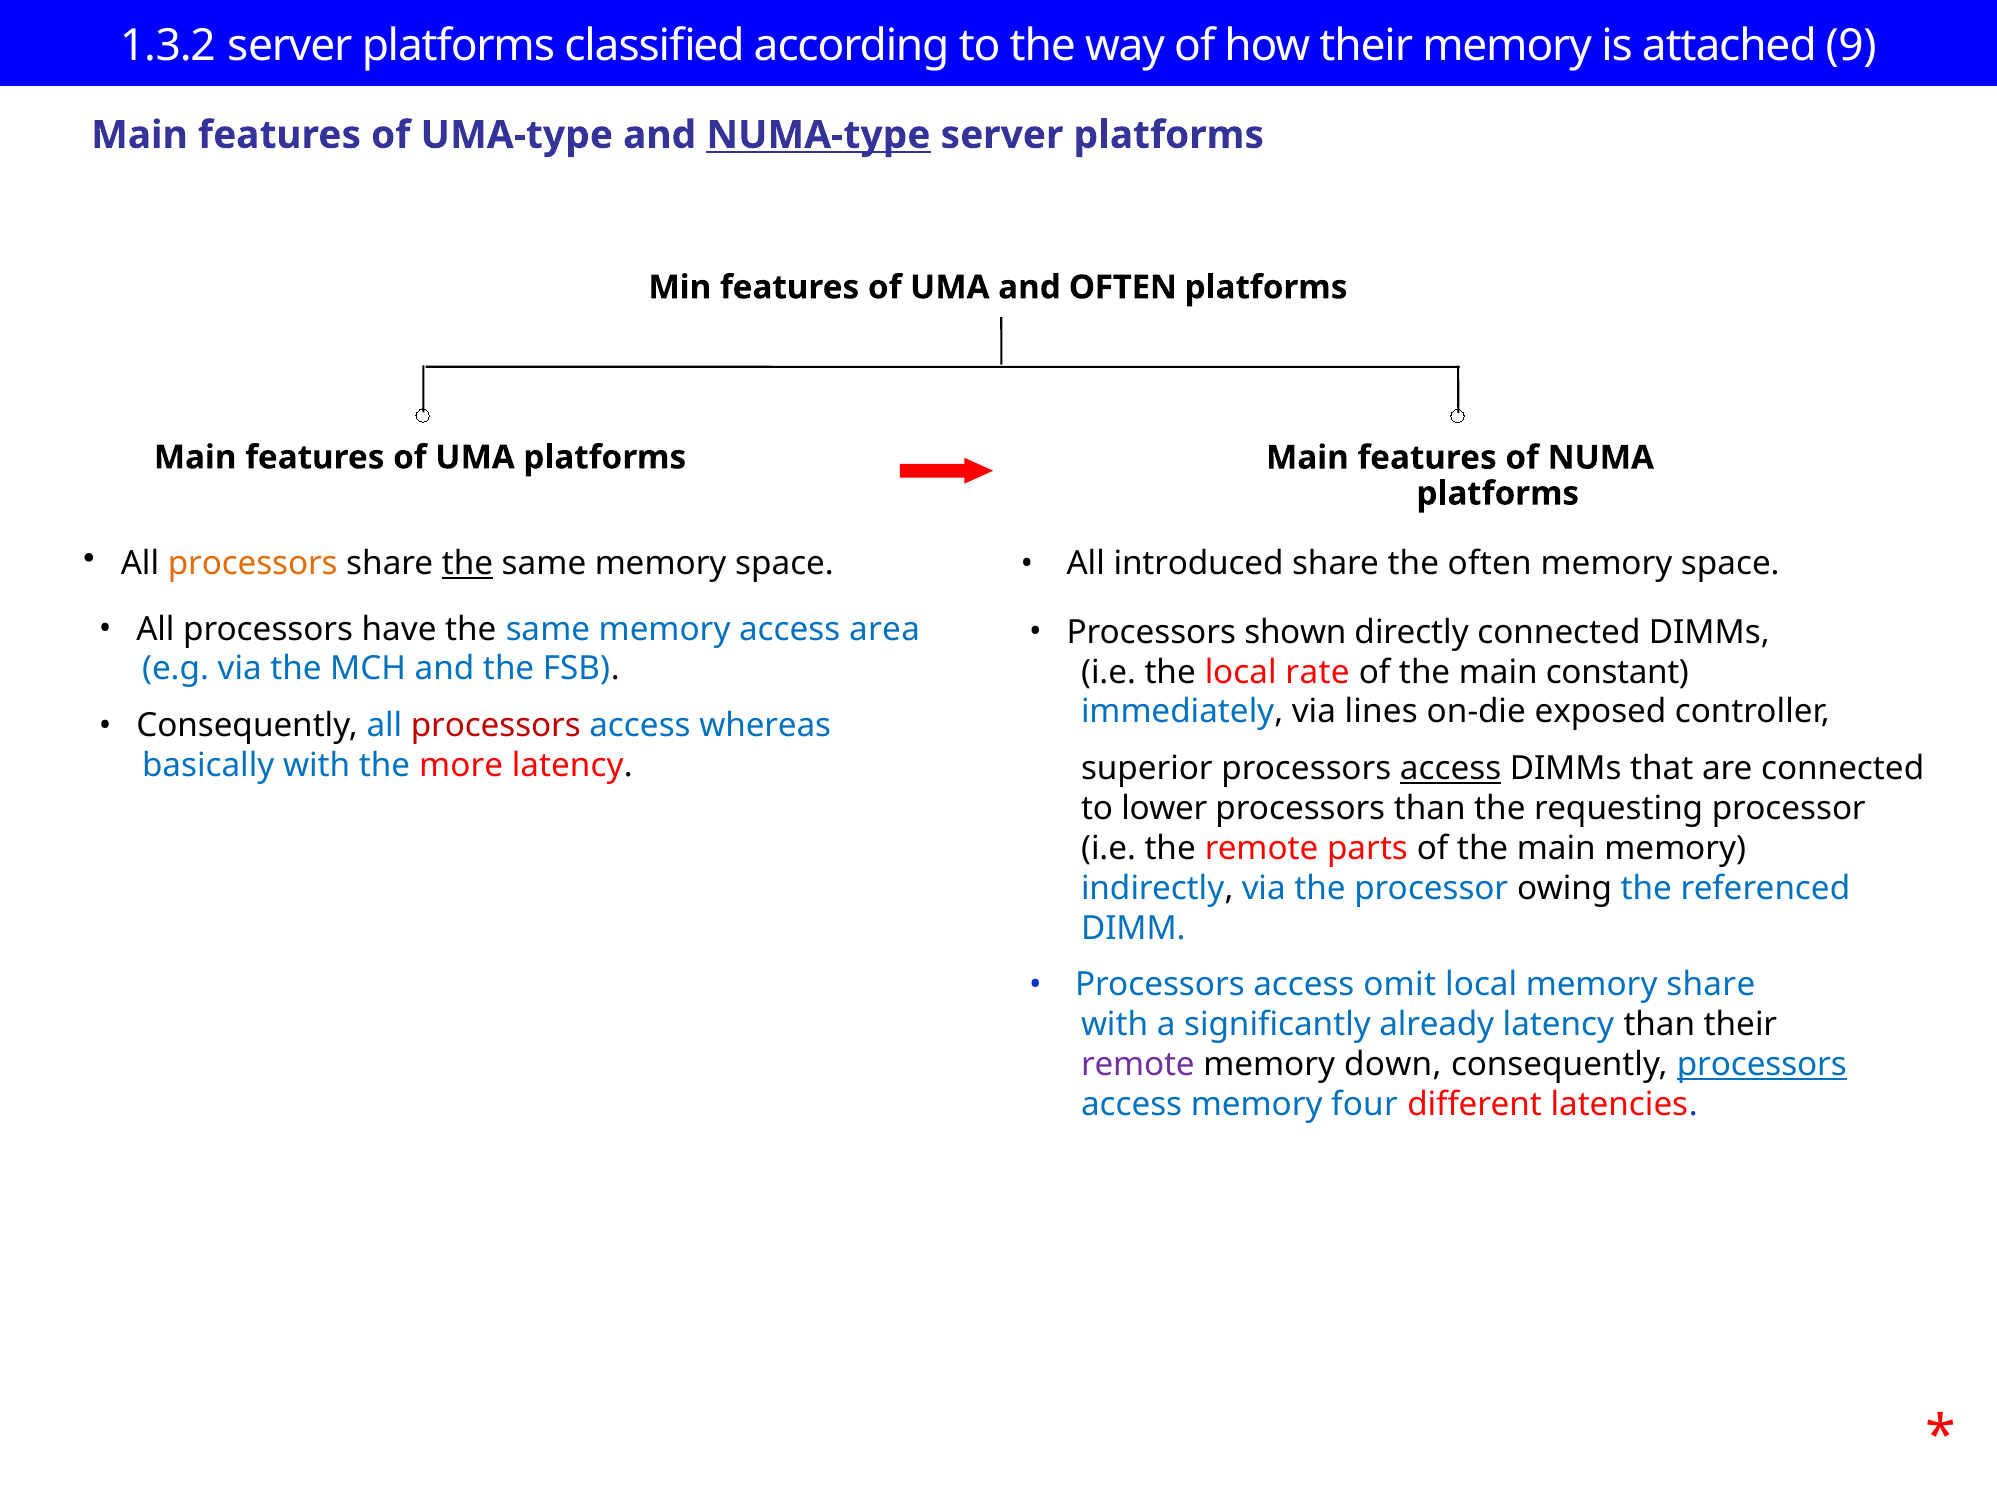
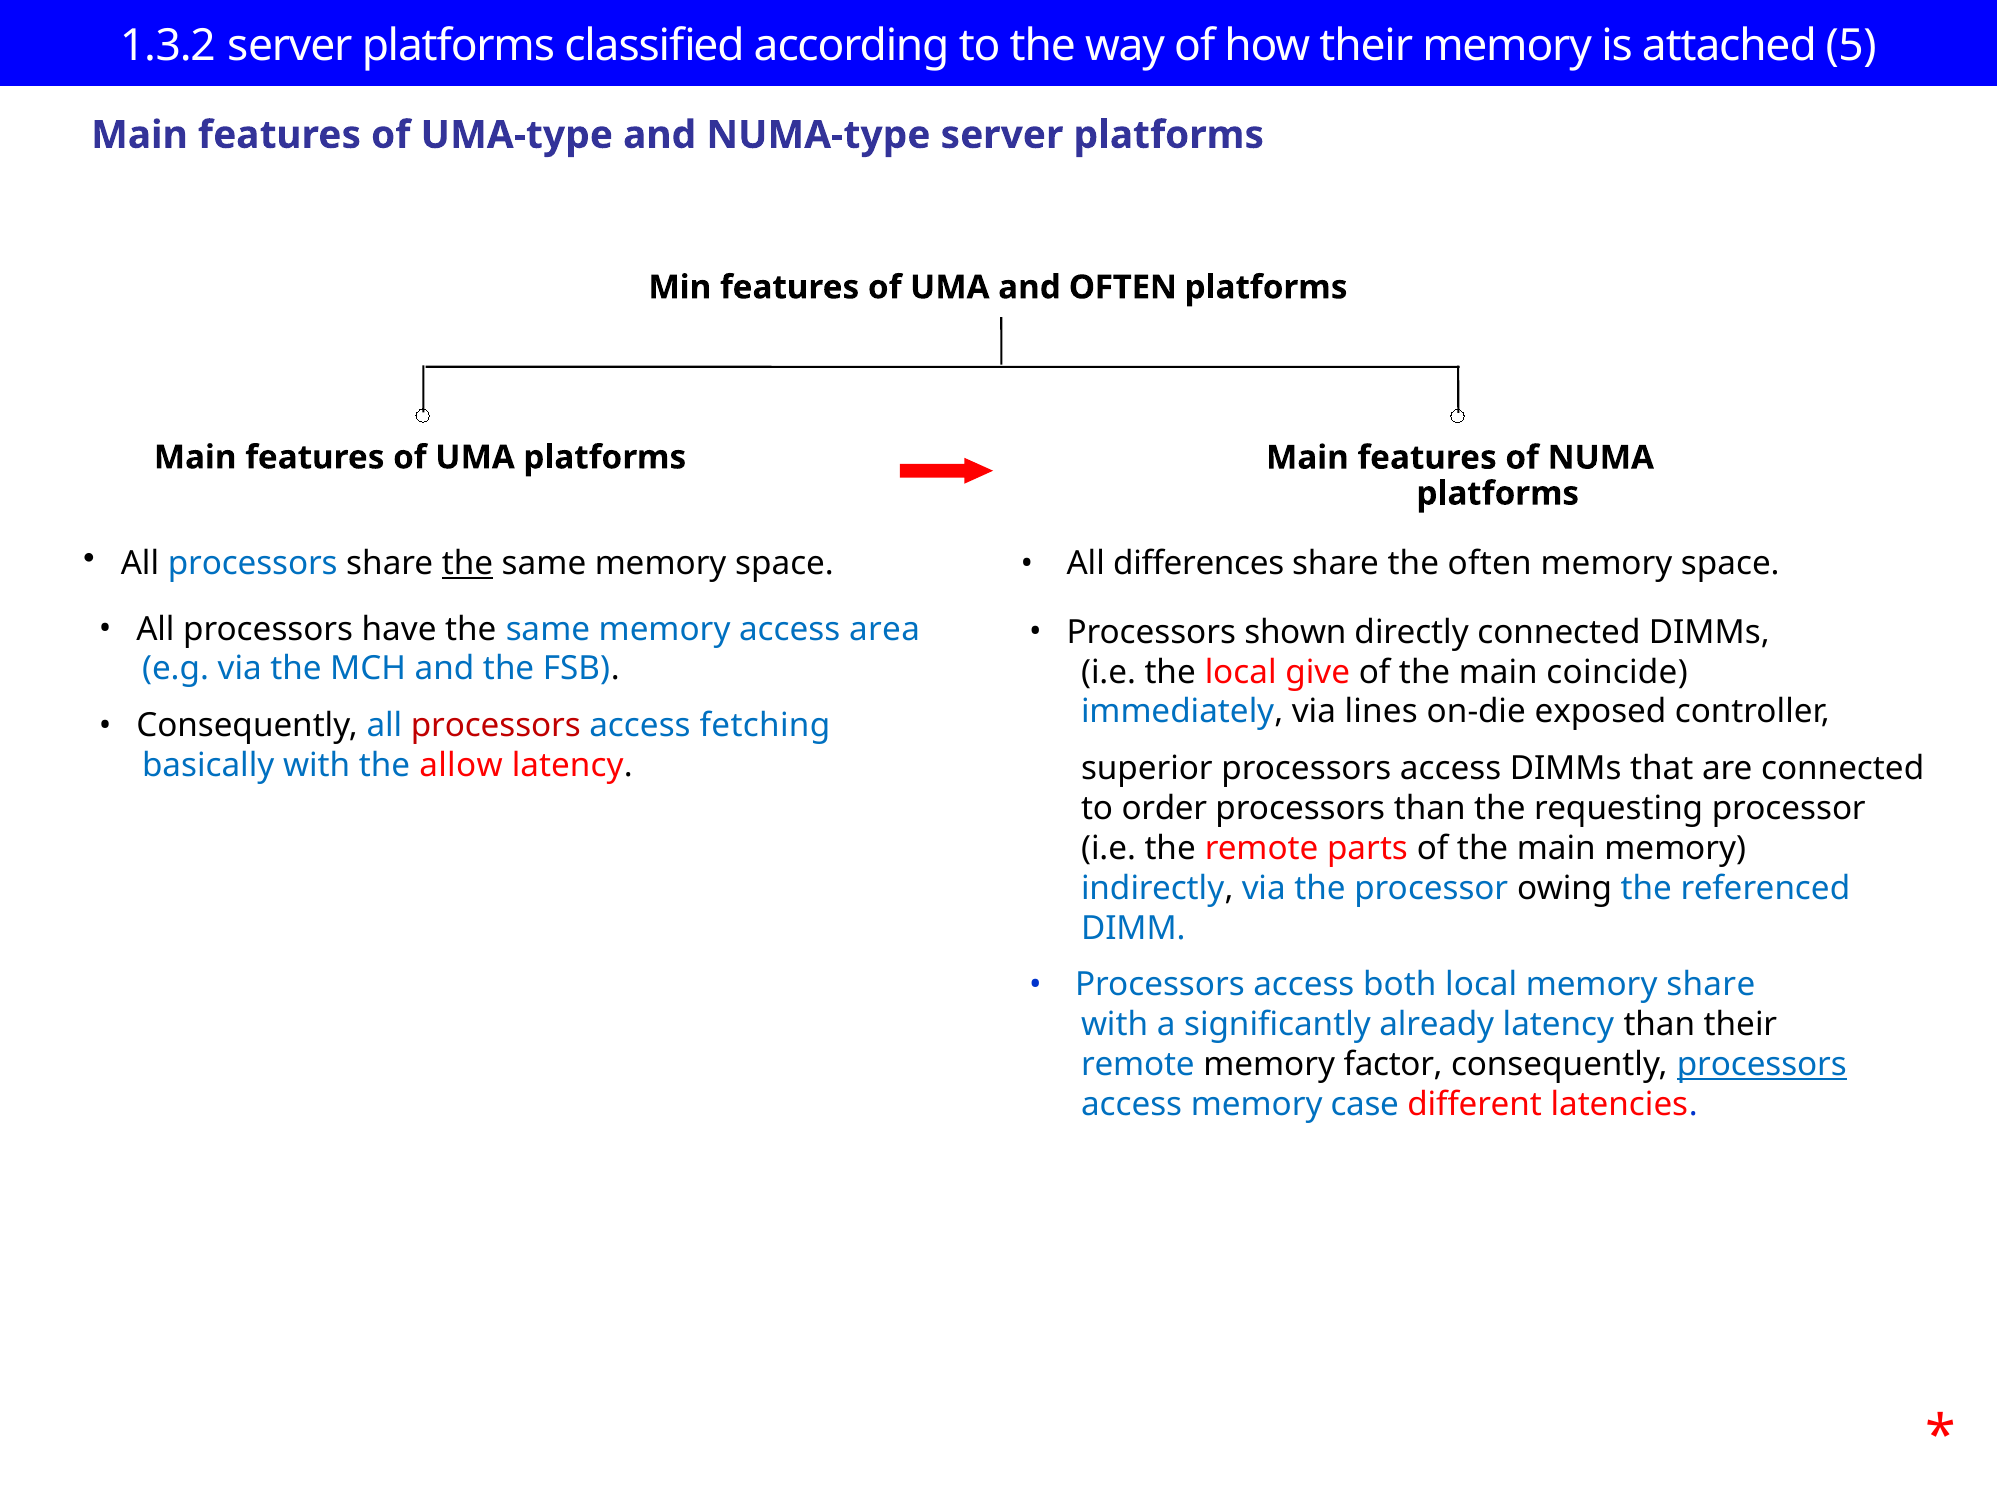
9: 9 -> 5 (1851, 46)
NUMA-type underline: present -> none (818, 135)
processors colour: orange -> blue (253, 564)
introduced: introduced -> differences (1199, 564)
rate: rate -> give (1318, 672)
constant: constant -> coincide (1617, 672)
whereas: whereas -> fetching (765, 726)
more: more -> allow (461, 766)
access underline: present -> none (1451, 769)
lower: lower -> order (1164, 809)
omit: omit -> both (1400, 985)
remote colour: purple -> blue (1138, 1065)
down: down -> factor (1393, 1065)
four: four -> case (1365, 1105)
